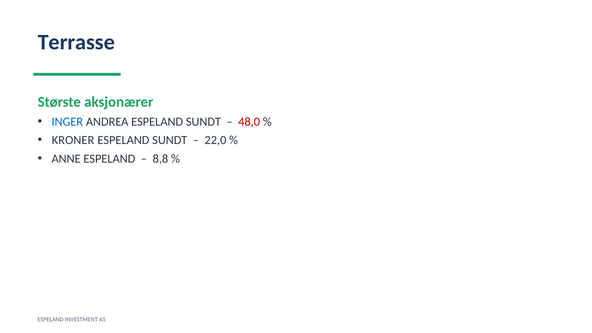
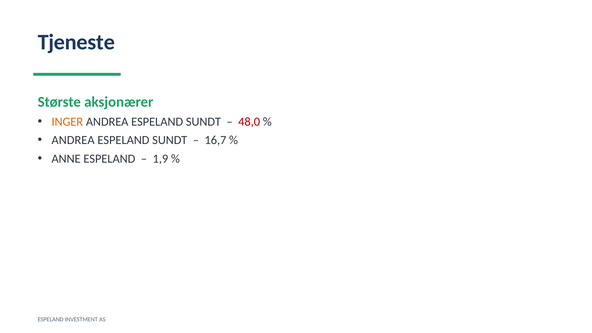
Terrasse: Terrasse -> Tjeneste (76, 42)
INGER colour: blue -> orange (67, 122)
KRONER: KRONER -> ANDREA (73, 140)
22,0: 22,0 -> 16,7 (215, 140)
8,8: 8,8 -> 1,9 (160, 159)
